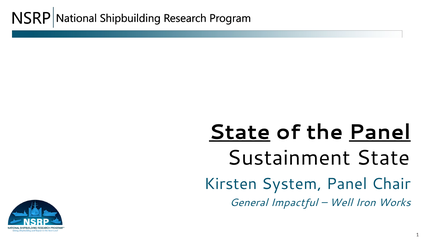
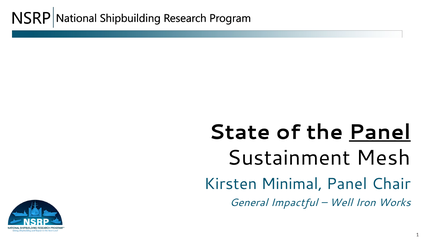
State underline: present -> none (240, 132)
Sustainment State: State -> Mesh (383, 158)
System: System -> Minimal (292, 184)
